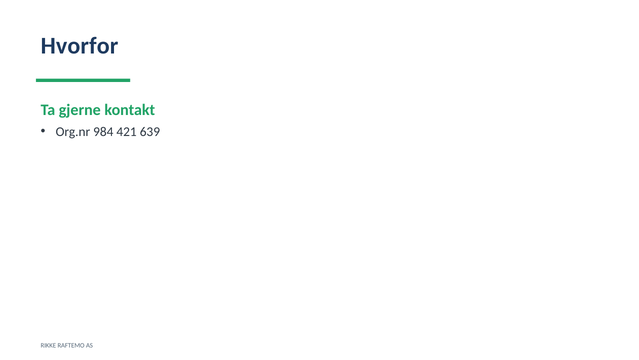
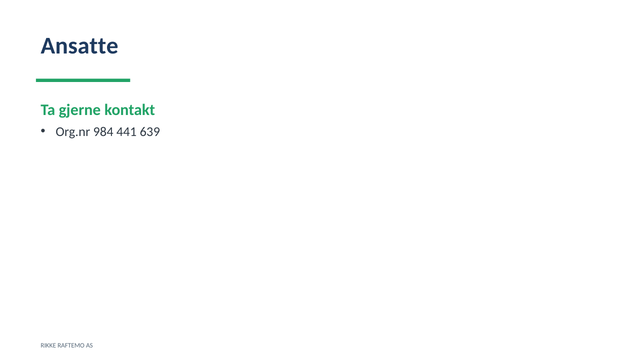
Hvorfor: Hvorfor -> Ansatte (80, 46)
421: 421 -> 441 (127, 131)
